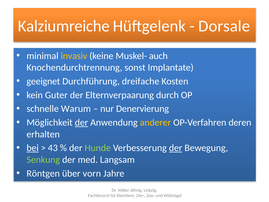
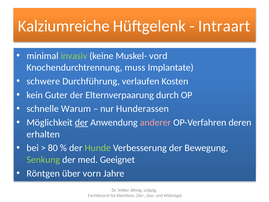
Dorsale: Dorsale -> Intraart (224, 26)
invasiv colour: yellow -> light green (74, 56)
auch: auch -> vord (158, 56)
sonst: sonst -> muss (135, 67)
geeignet: geeignet -> schwere (43, 81)
dreifache: dreifache -> verlaufen (141, 81)
Denervierung: Denervierung -> Hunderassen (142, 109)
anderer colour: yellow -> pink (155, 122)
bei underline: present -> none (33, 148)
43: 43 -> 80 (53, 148)
der underline: present -> none (176, 148)
Langsam: Langsam -> Geeignet (117, 159)
